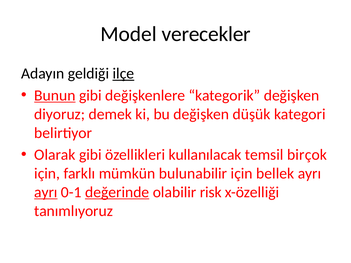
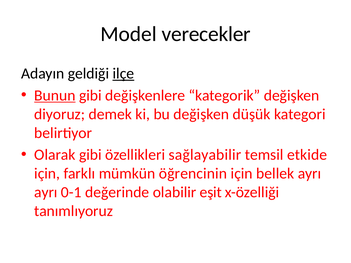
kullanılacak: kullanılacak -> sağlayabilir (205, 155)
birçok: birçok -> etkide (307, 155)
bulunabilir: bulunabilir -> öğrencinin (193, 174)
ayrı underline: present -> none (46, 192)
değerinde underline: present -> none (117, 192)
risk: risk -> eşit (211, 192)
